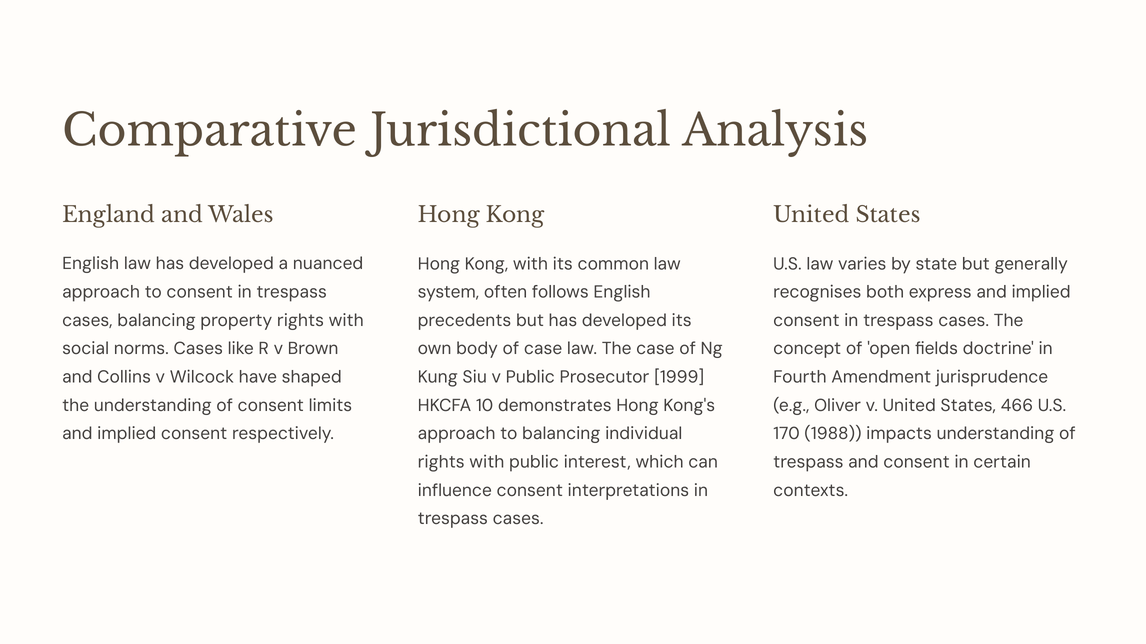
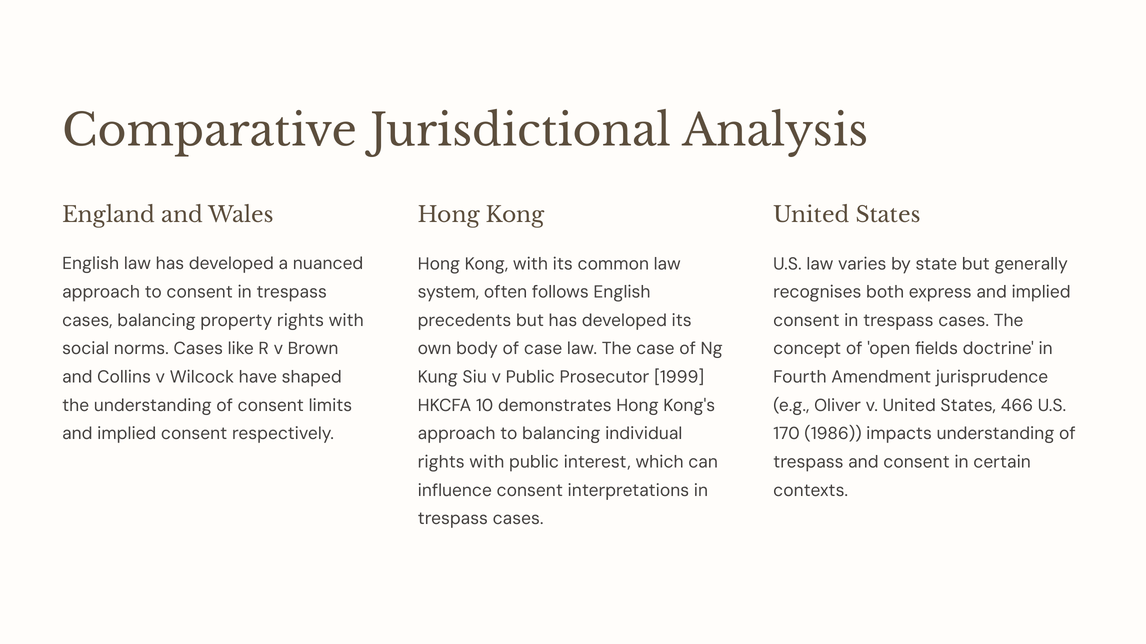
1988: 1988 -> 1986 (833, 434)
